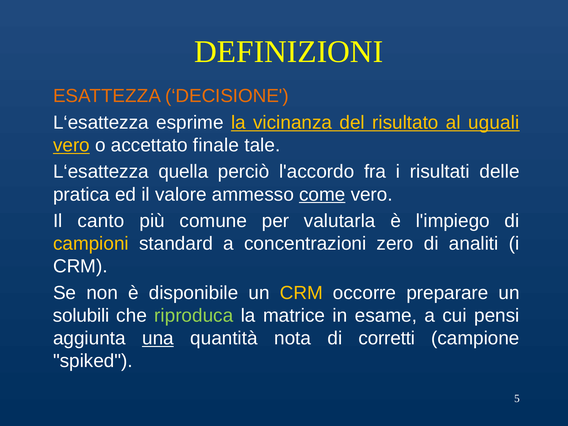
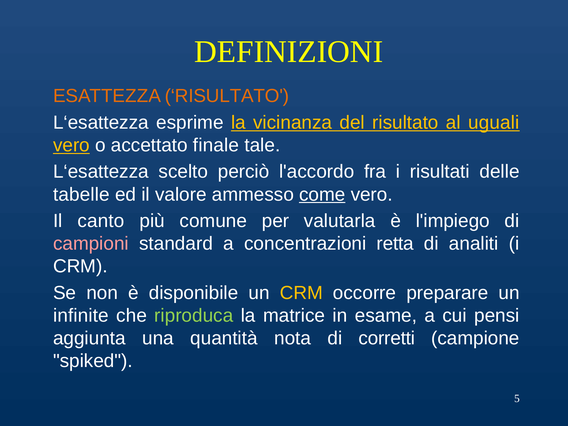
ESATTEZZA DECISIONE: DECISIONE -> RISULTATO (227, 96)
quella: quella -> scelto (183, 172)
pratica: pratica -> tabelle (81, 194)
campioni colour: yellow -> pink (91, 244)
zero: zero -> retta (395, 244)
solubili: solubili -> infinite (81, 316)
una underline: present -> none (158, 338)
